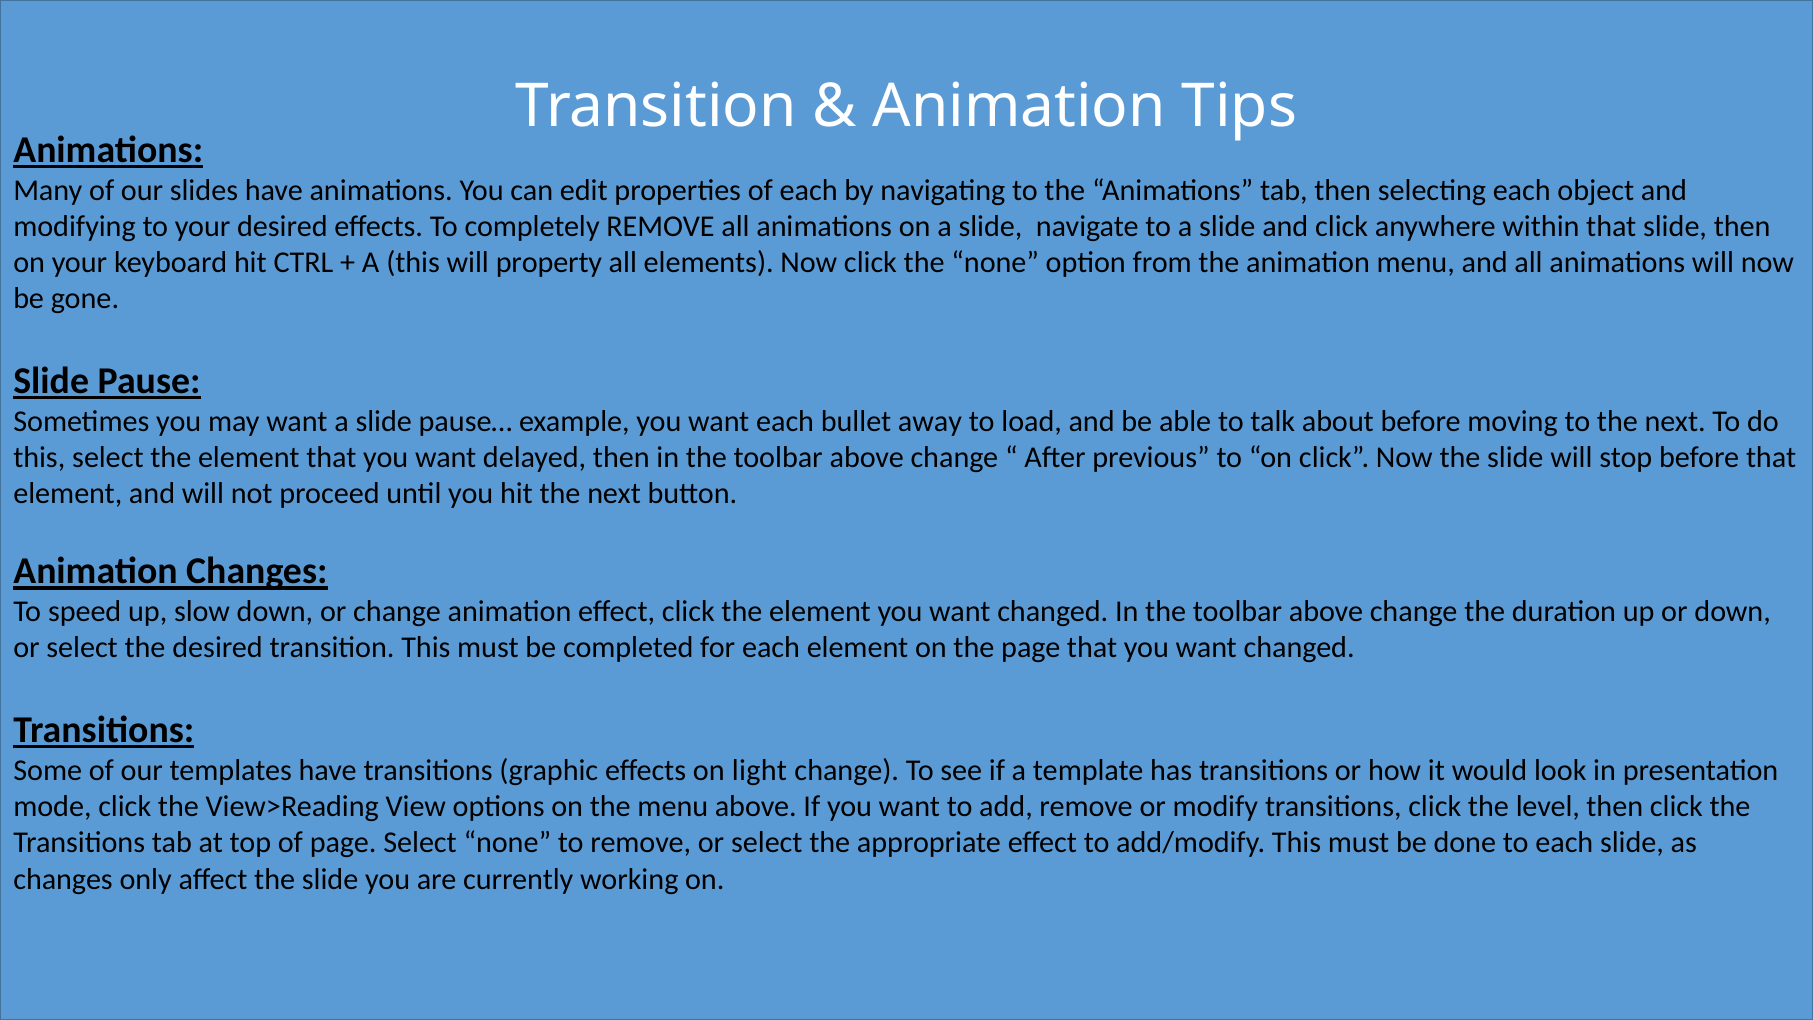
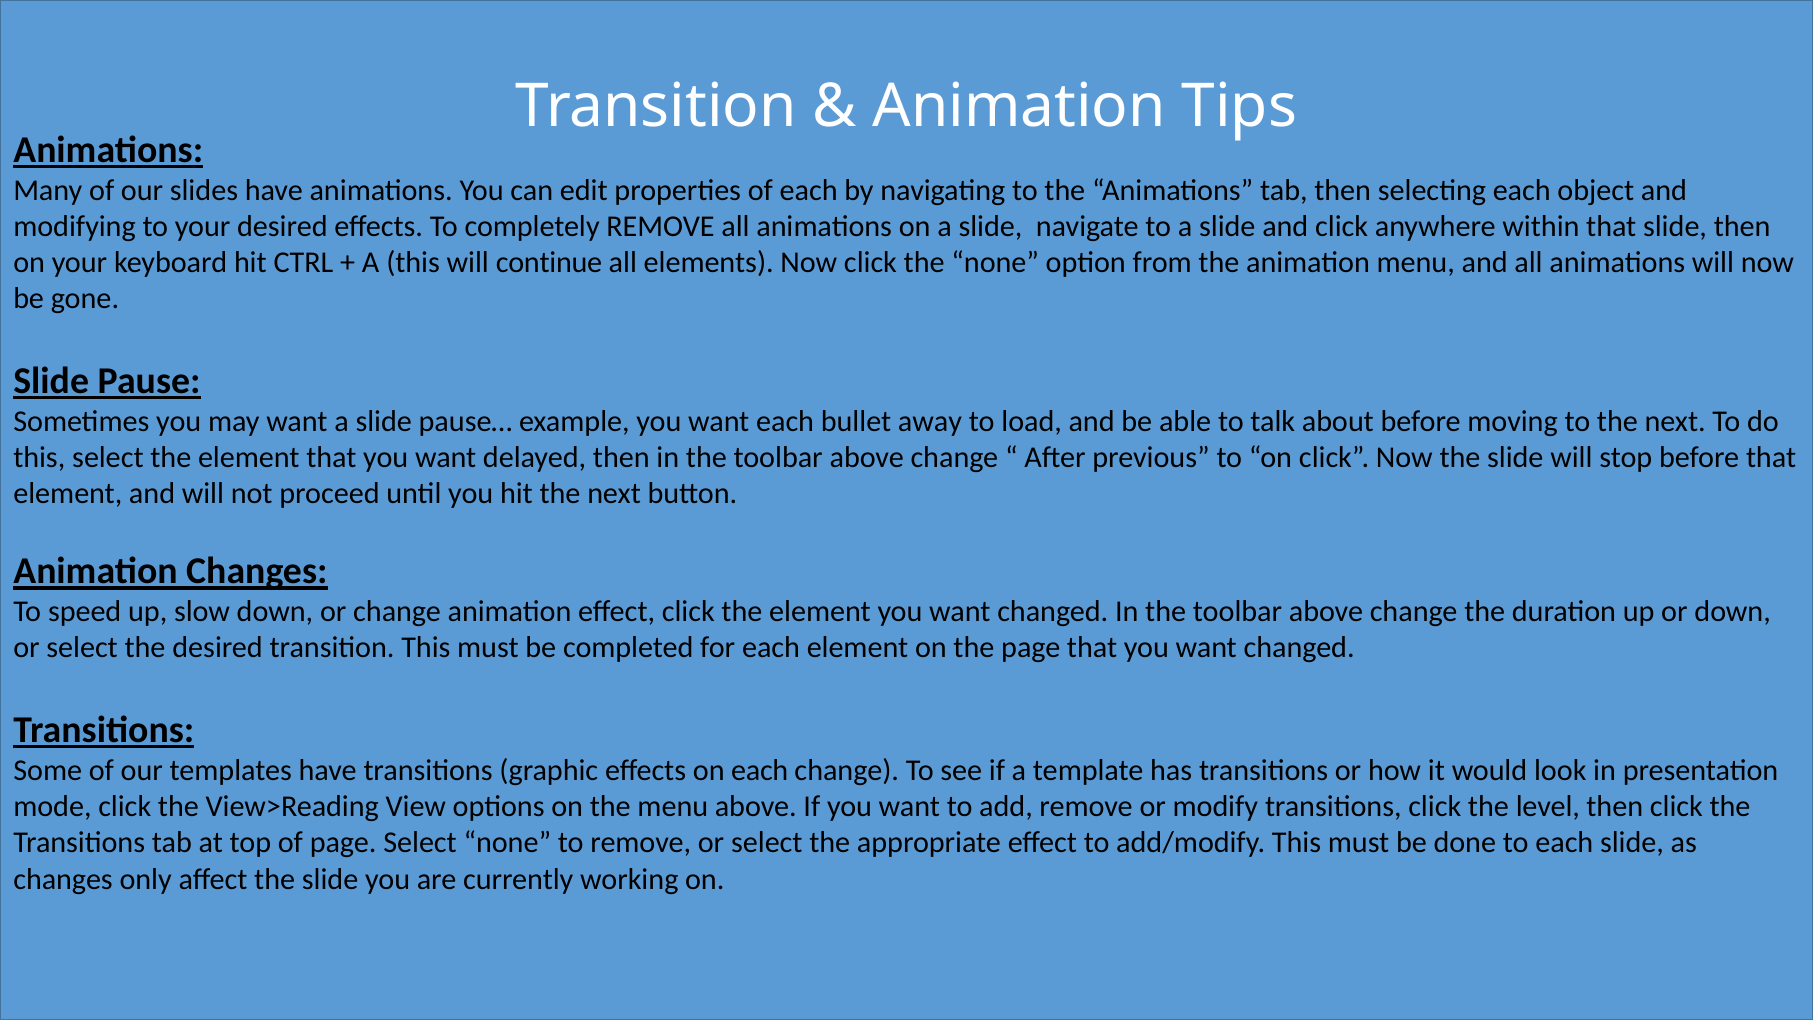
property: property -> continue (549, 263)
on light: light -> each (760, 770)
